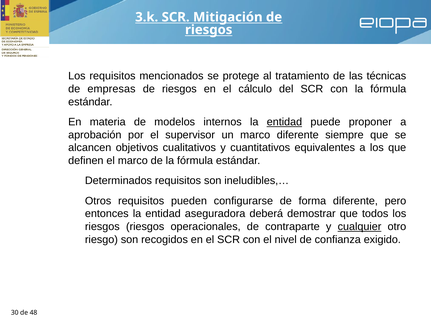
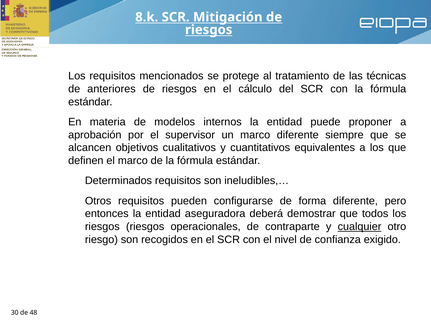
3.k: 3.k -> 8.k (147, 17)
empresas: empresas -> anteriores (112, 89)
entidad underline: present -> none (284, 122)
